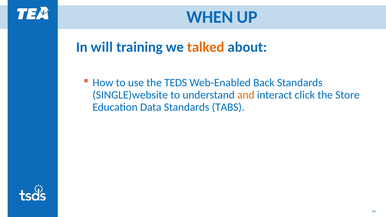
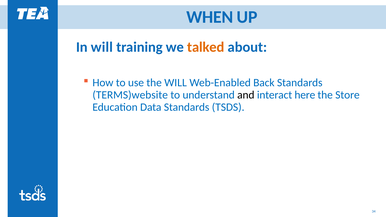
the TEDS: TEDS -> WILL (176, 83)
SINGLE)website: SINGLE)website -> TERMS)website (130, 95)
and colour: orange -> black (246, 95)
click: click -> here (305, 95)
TABS: TABS -> TSDS (228, 107)
